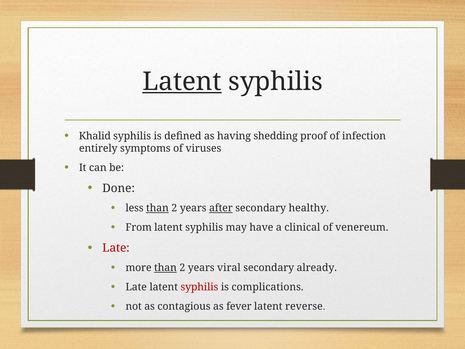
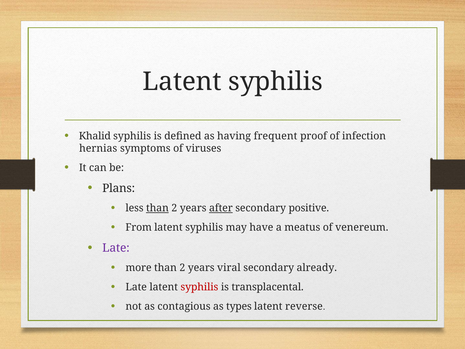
Latent underline: present -> none (182, 82)
shedding: shedding -> frequent (276, 136)
entirely: entirely -> hernias (98, 148)
Done: Done -> Plans (119, 188)
healthy: healthy -> positive (309, 208)
clinical: clinical -> meatus (302, 227)
Late colour: red -> purple (116, 248)
than underline: present -> none (165, 268)
complications: complications -> transplacental (268, 287)
fever: fever -> types (239, 306)
